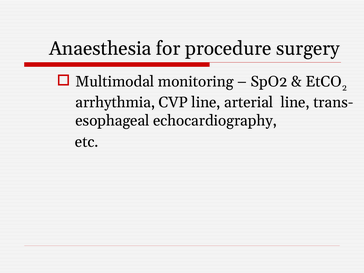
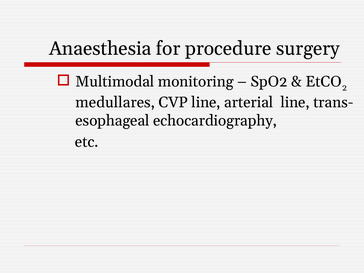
arrhythmia: arrhythmia -> medullares (115, 102)
